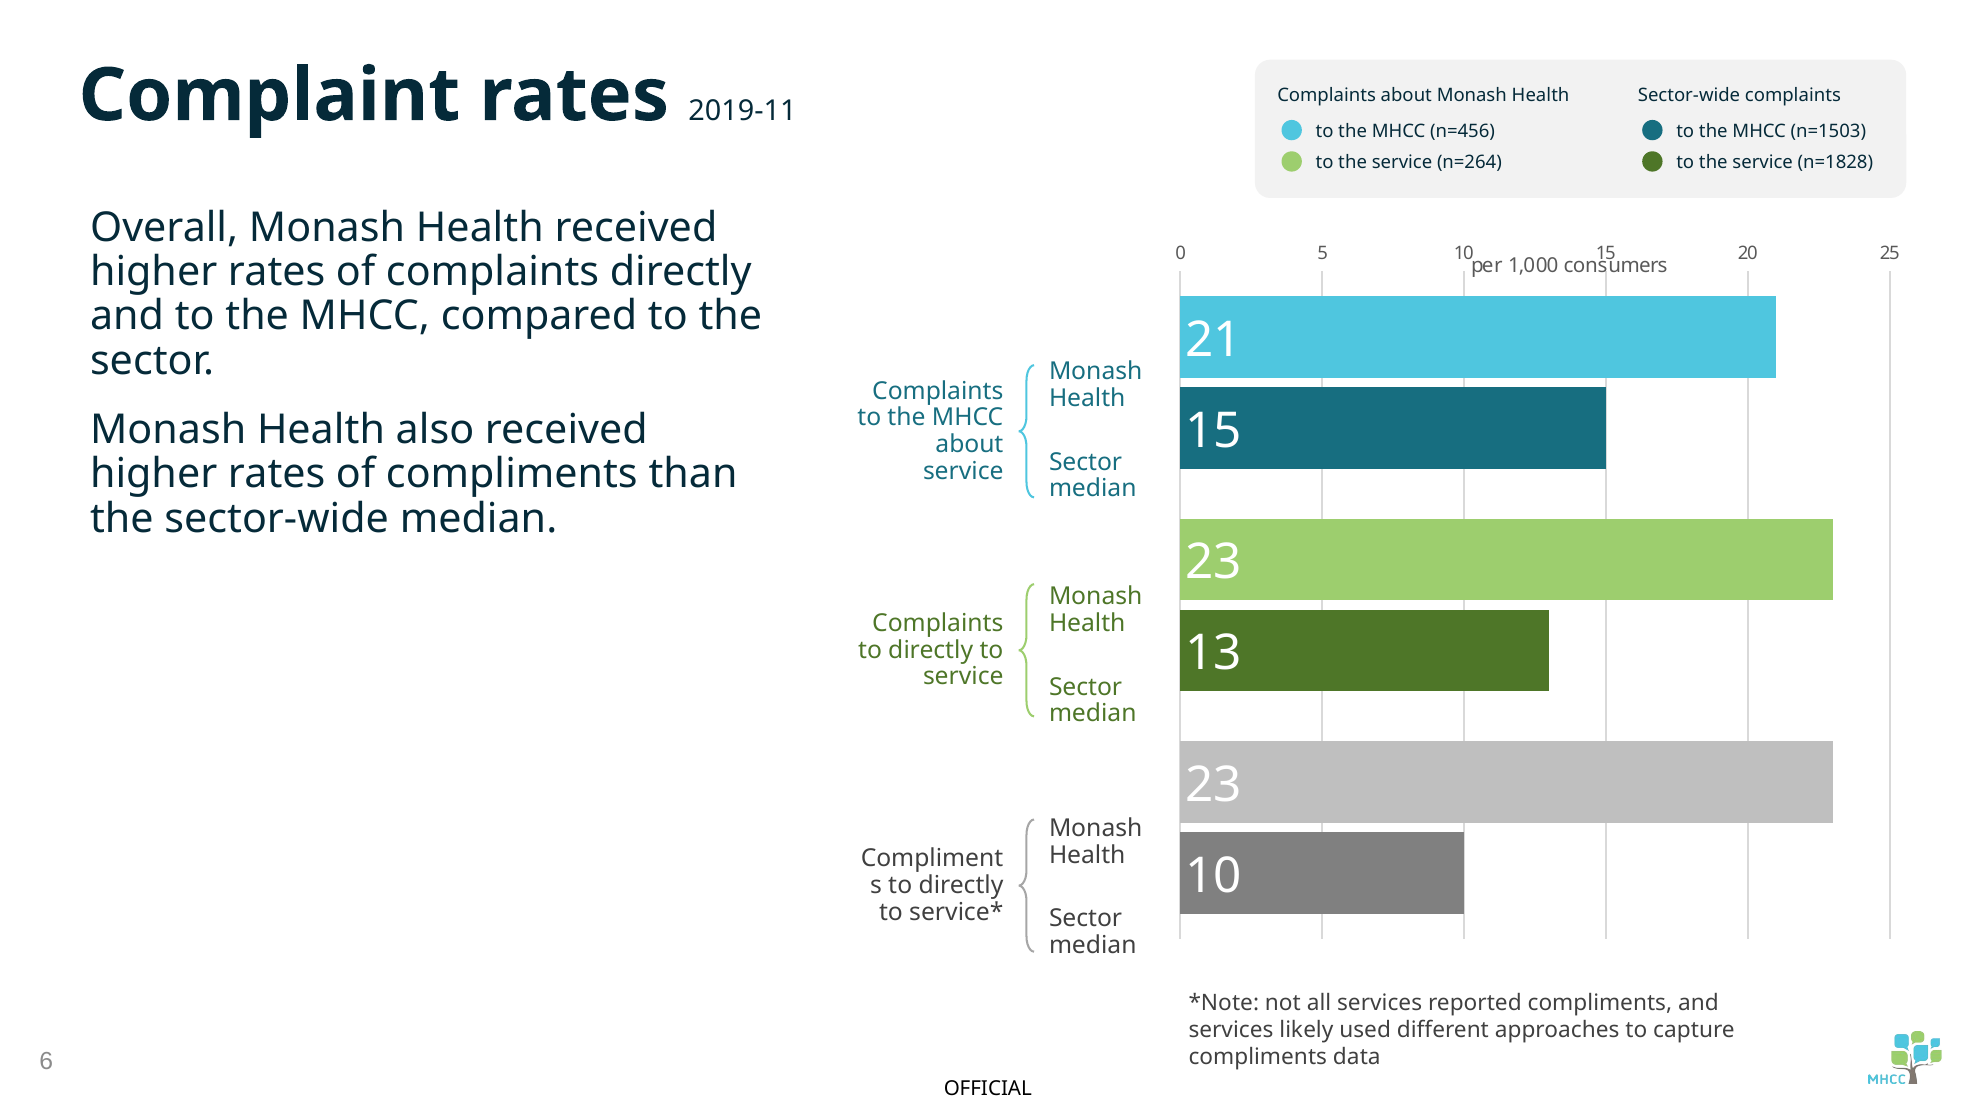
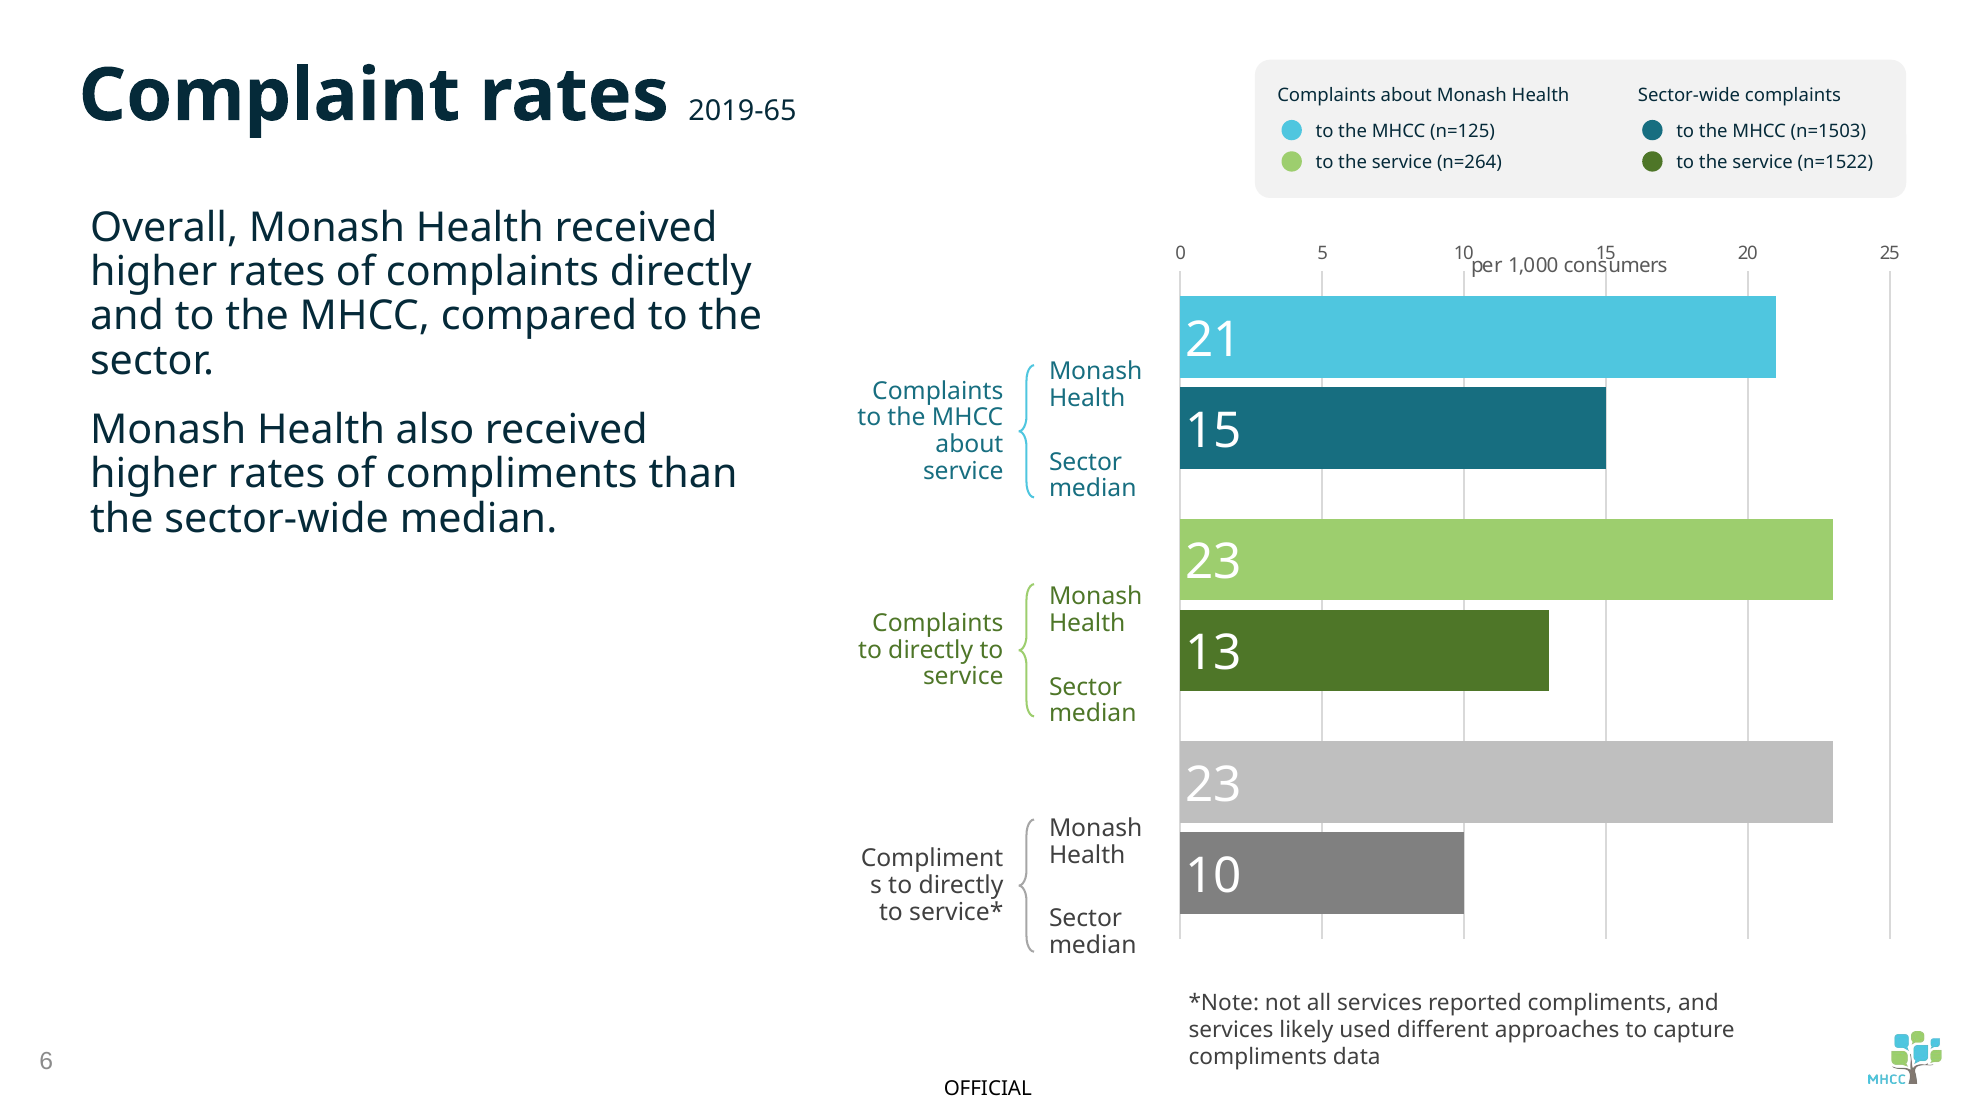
2019-11: 2019-11 -> 2019-65 (743, 111)
n=456: n=456 -> n=125 (1462, 131)
n=1828: n=1828 -> n=1522 (1835, 163)
